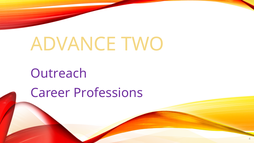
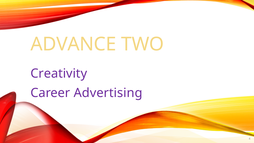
Outreach: Outreach -> Creativity (59, 73)
Professions: Professions -> Advertising (108, 93)
